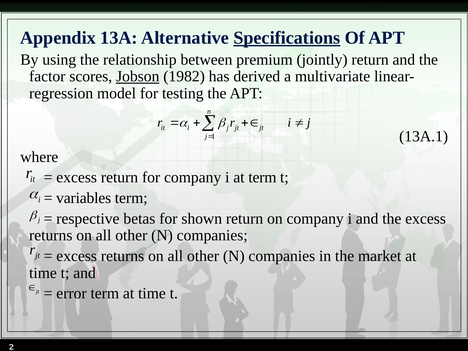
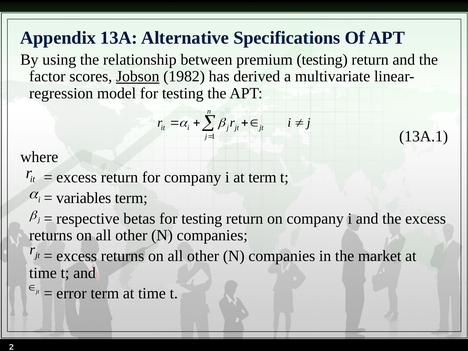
Specifications underline: present -> none (287, 38)
premium jointly: jointly -> testing (322, 60)
betas for shown: shown -> testing (202, 219)
